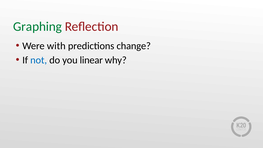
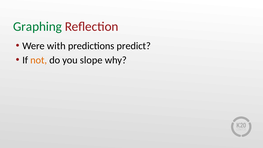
change: change -> predict (134, 46)
not colour: blue -> orange (39, 60)
linear: linear -> slope (91, 60)
